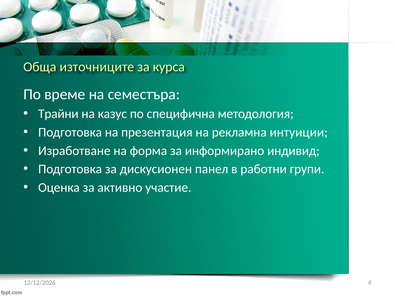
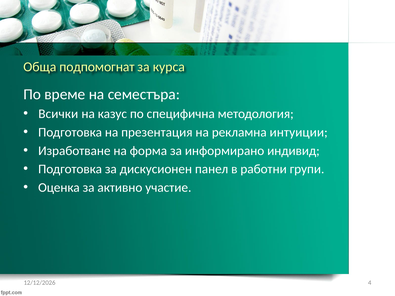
източниците: източниците -> подпомогнат (97, 67)
Трайни: Трайни -> Всички (58, 114)
